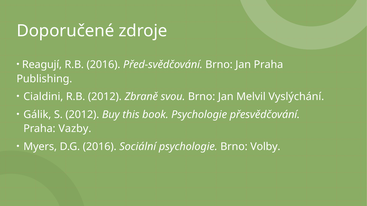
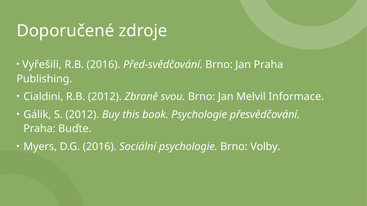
Reagují: Reagují -> Vyřešili (42, 65)
Vyslýchání: Vyslýchání -> Informace (296, 97)
Vazby: Vazby -> Buďte (75, 129)
